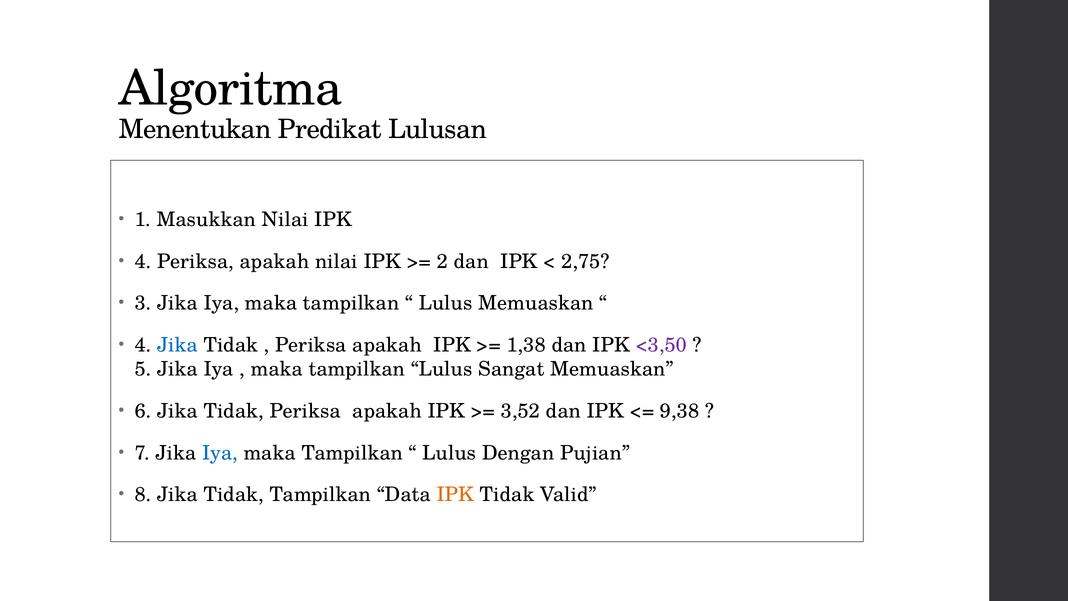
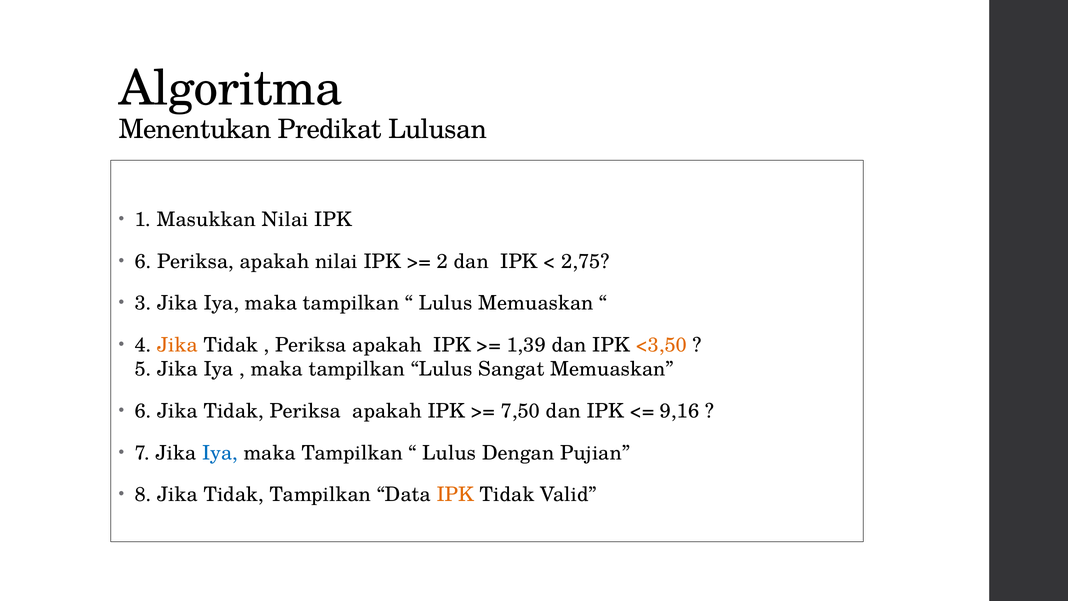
4: 4 -> 6 (143, 261)
Jika colour: blue -> orange (177, 345)
1,38: 1,38 -> 1,39 (526, 345)
<3,50 colour: purple -> orange (661, 345)
3,52: 3,52 -> 7,50 (520, 411)
9,38: 9,38 -> 9,16 (680, 411)
